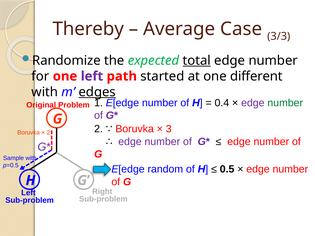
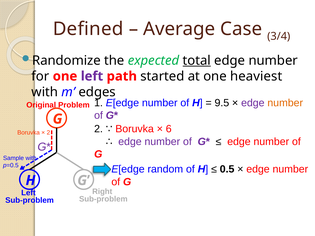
Thereby: Thereby -> Defined (88, 29)
3/3: 3/3 -> 3/4 (279, 36)
different: different -> heaviest (256, 76)
edges underline: present -> none (97, 92)
0.4: 0.4 -> 9.5 (222, 103)
number colour: green -> orange (285, 103)
3: 3 -> 6 (169, 129)
